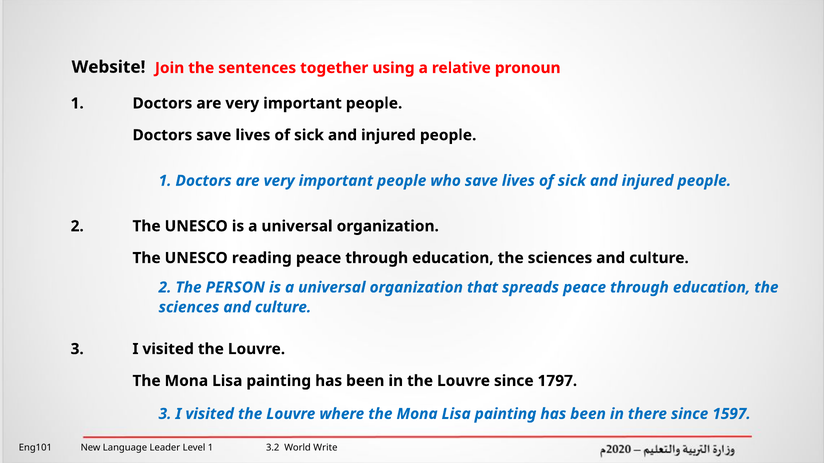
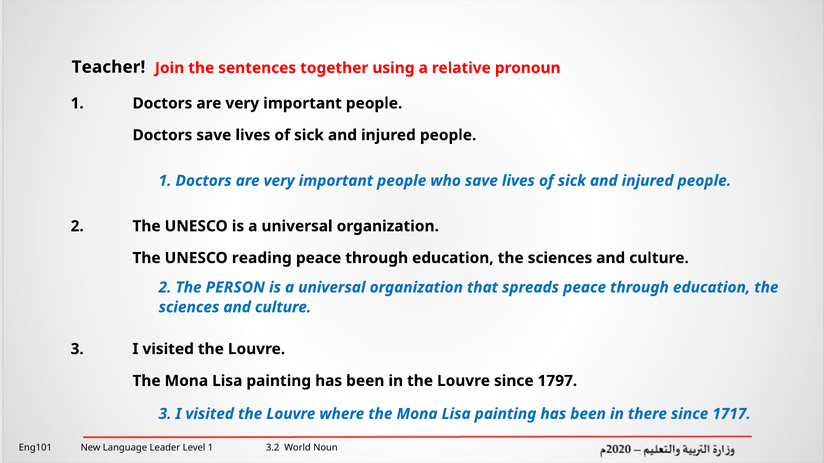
Website: Website -> Teacher (108, 67)
1597: 1597 -> 1717 (732, 414)
Write: Write -> Noun (325, 448)
